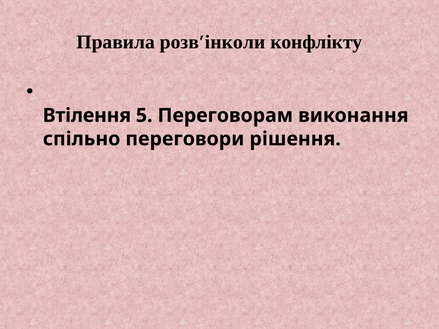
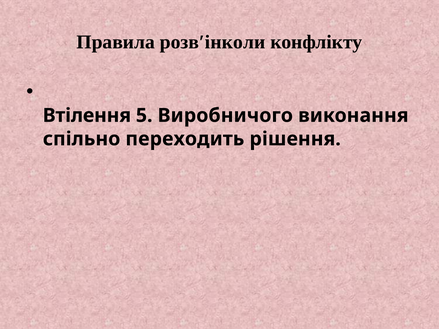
Переговорам: Переговорам -> Виробничого (225, 116)
переговори: переговори -> переходить (185, 139)
